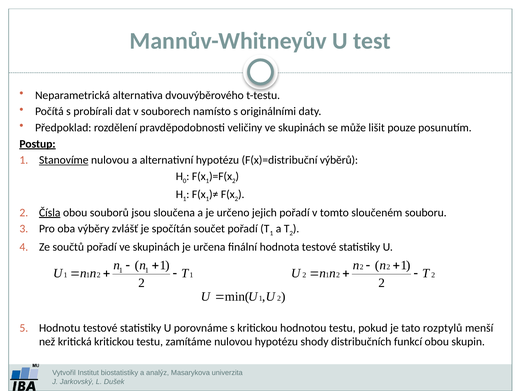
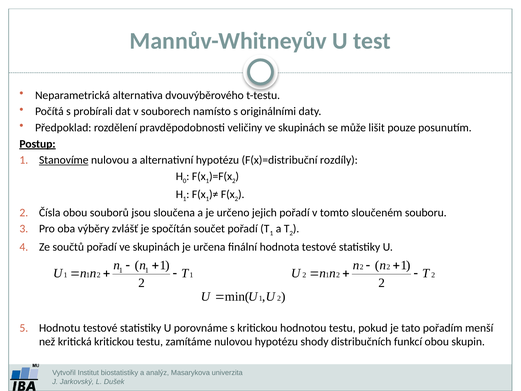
výběrů: výběrů -> rozdíly (339, 160)
Čísla underline: present -> none (50, 212)
rozptylů: rozptylů -> pořadím (443, 328)
